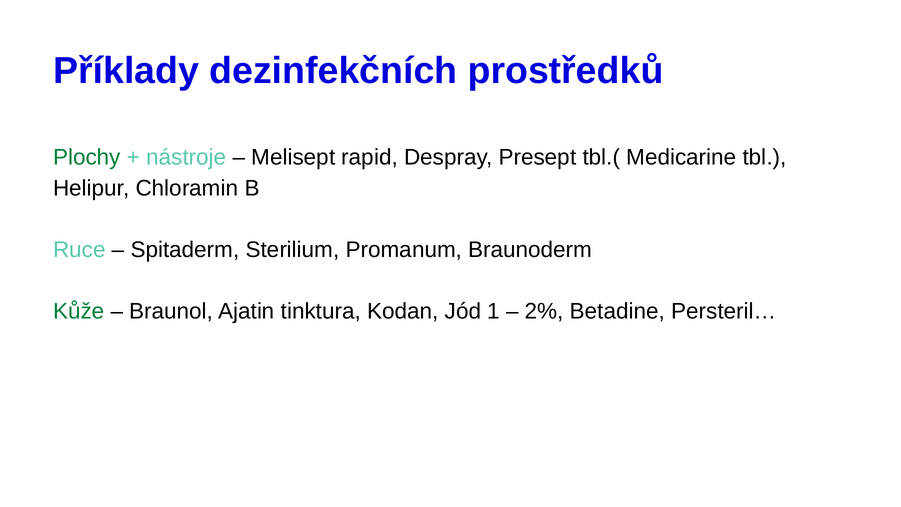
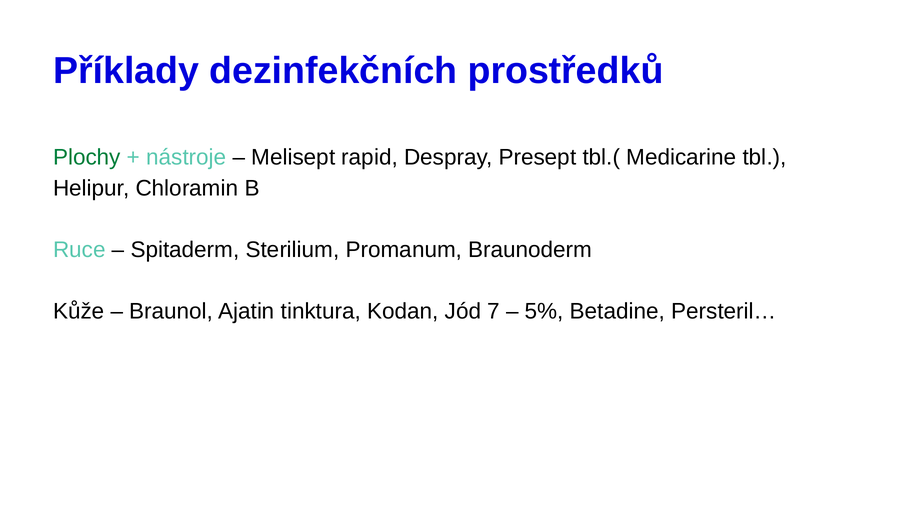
Kůže colour: green -> black (79, 311)
1: 1 -> 7 (494, 311)
2%: 2% -> 5% (544, 311)
